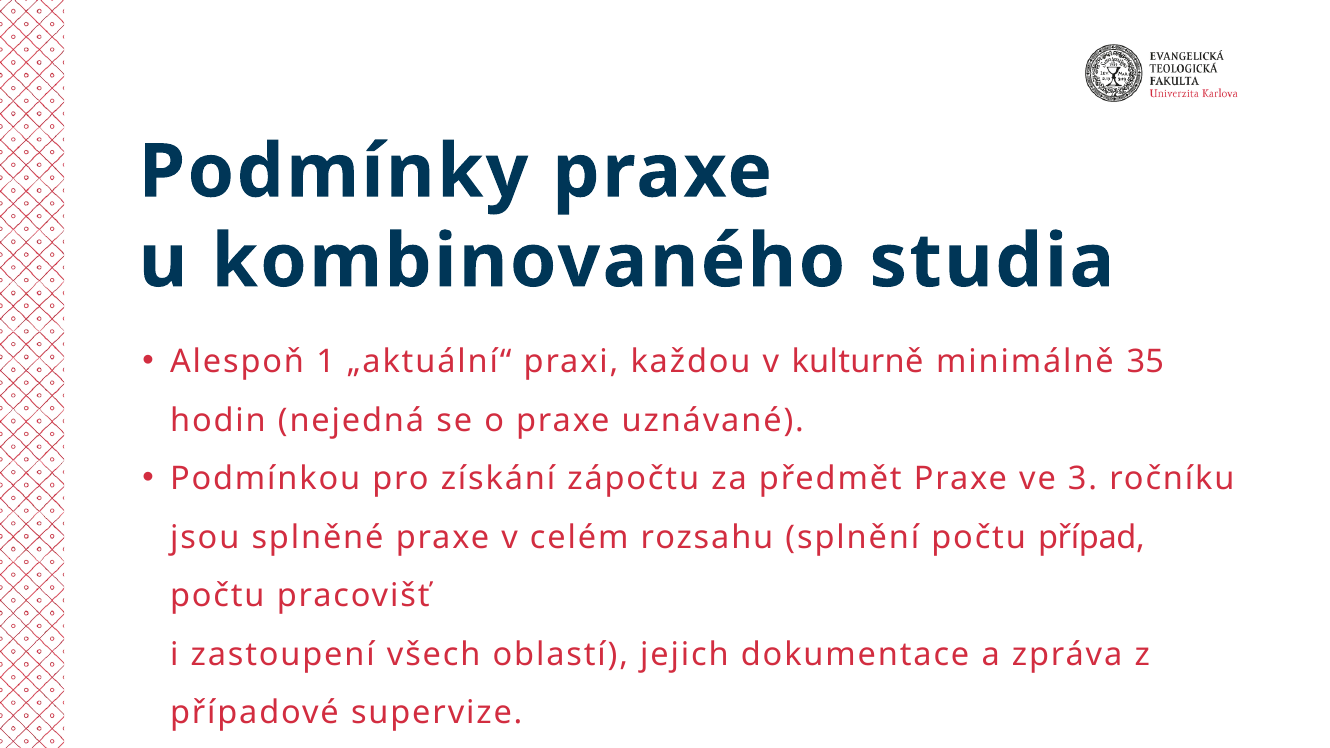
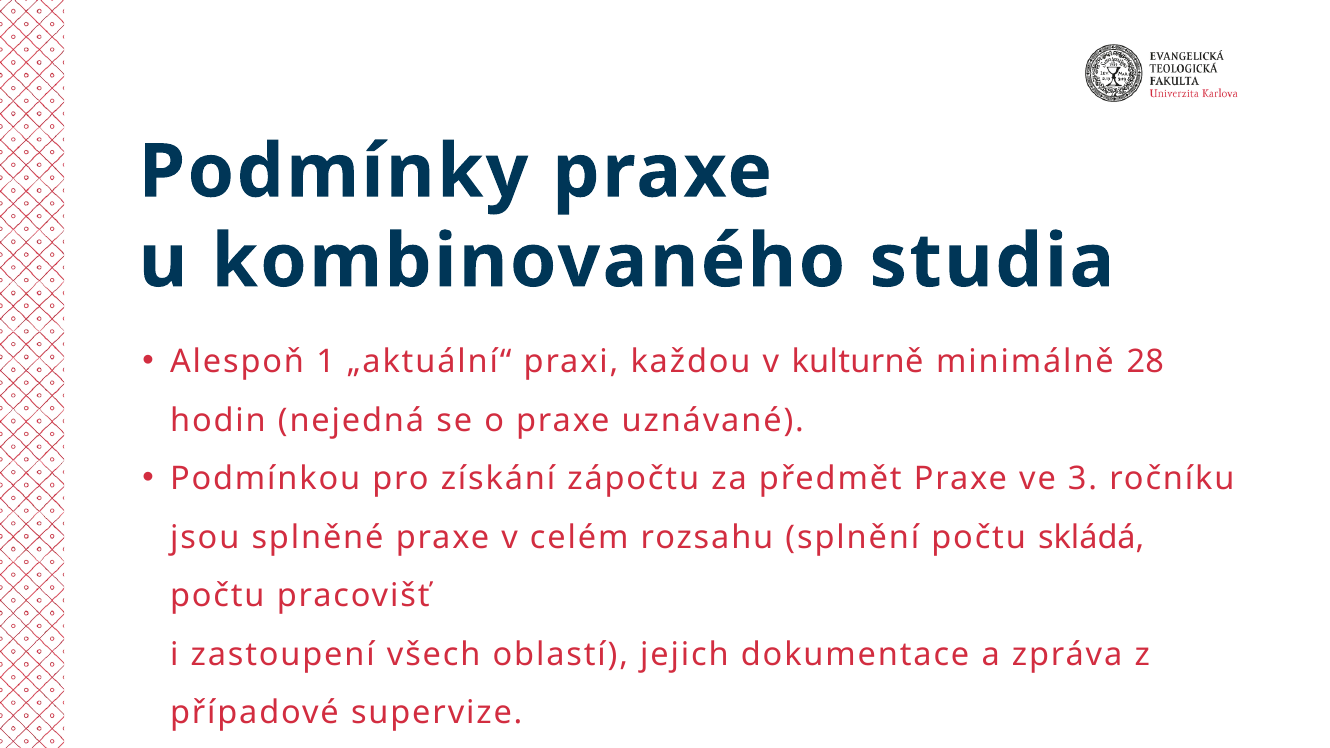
35: 35 -> 28 (1145, 362)
případ: případ -> skládá (1091, 538)
